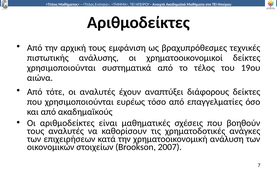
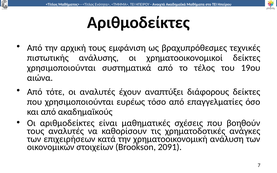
2007: 2007 -> 2091 (170, 147)
